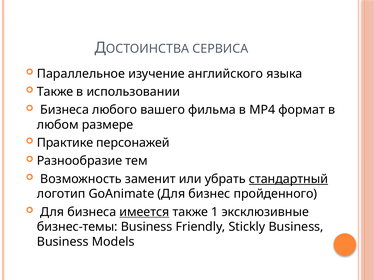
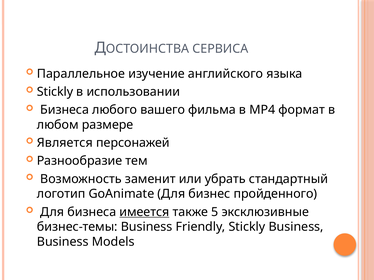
Также: Также -> Stickly (55, 92)
Практике: Практике -> Является (65, 143)
стандартный underline: present -> none (288, 179)
1: 1 -> 5 (215, 212)
